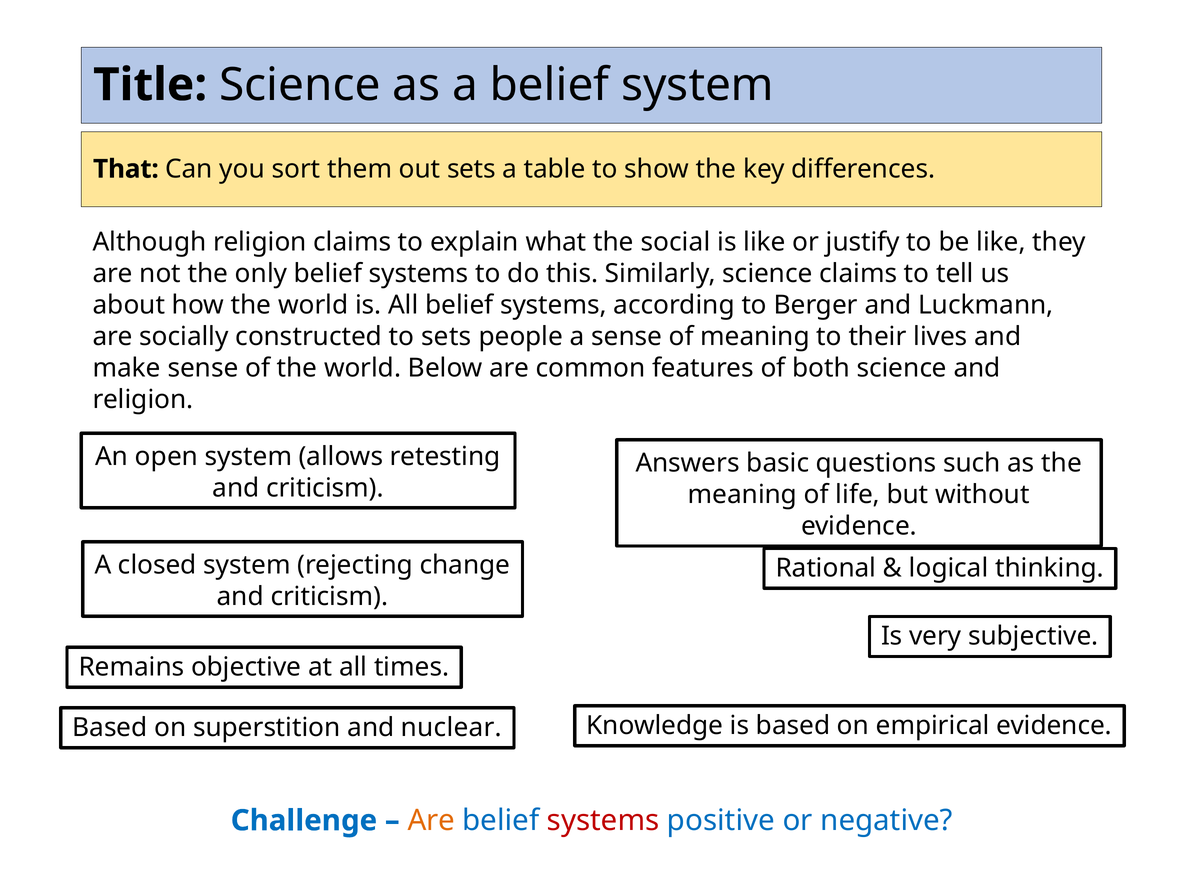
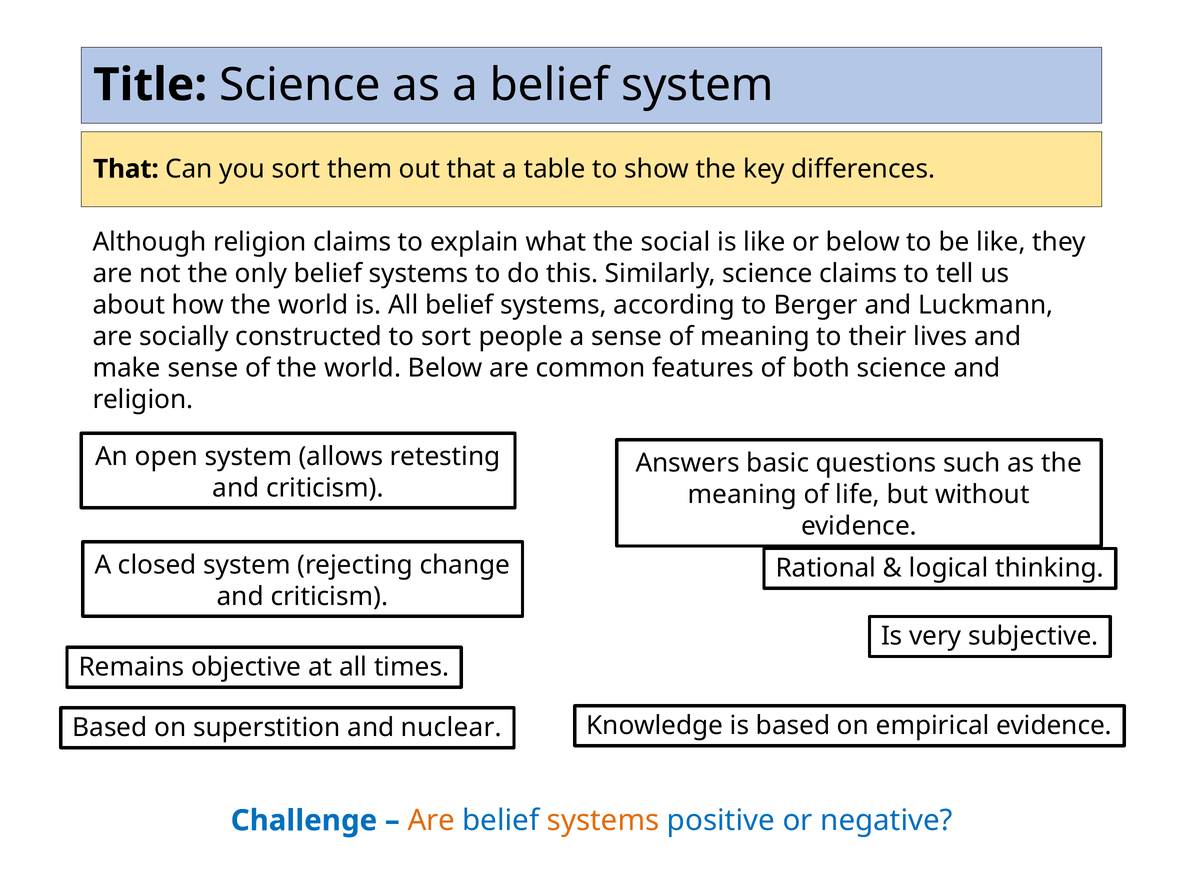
out sets: sets -> that (471, 169)
or justify: justify -> below (863, 242)
to sets: sets -> sort (446, 337)
systems colour: red -> orange (603, 821)
